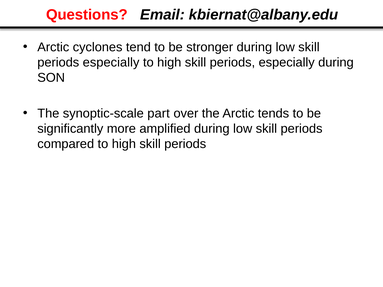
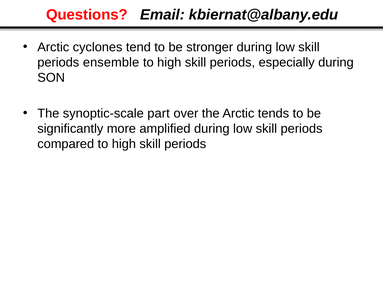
especially: especially -> ensemble (111, 62)
